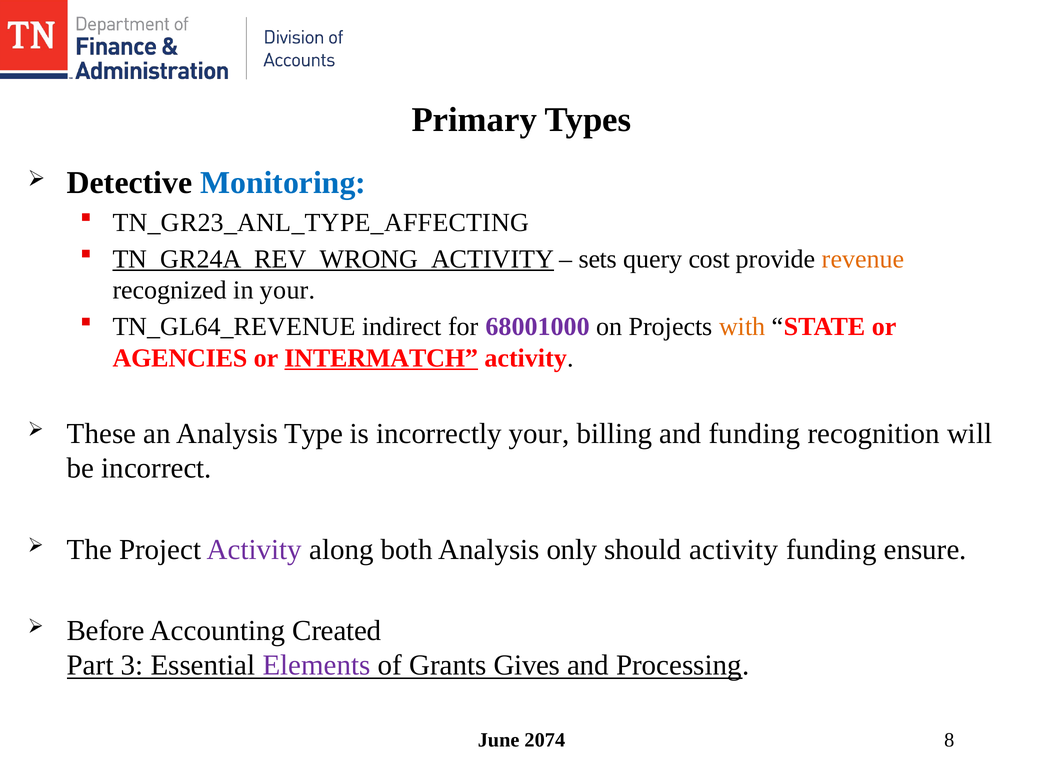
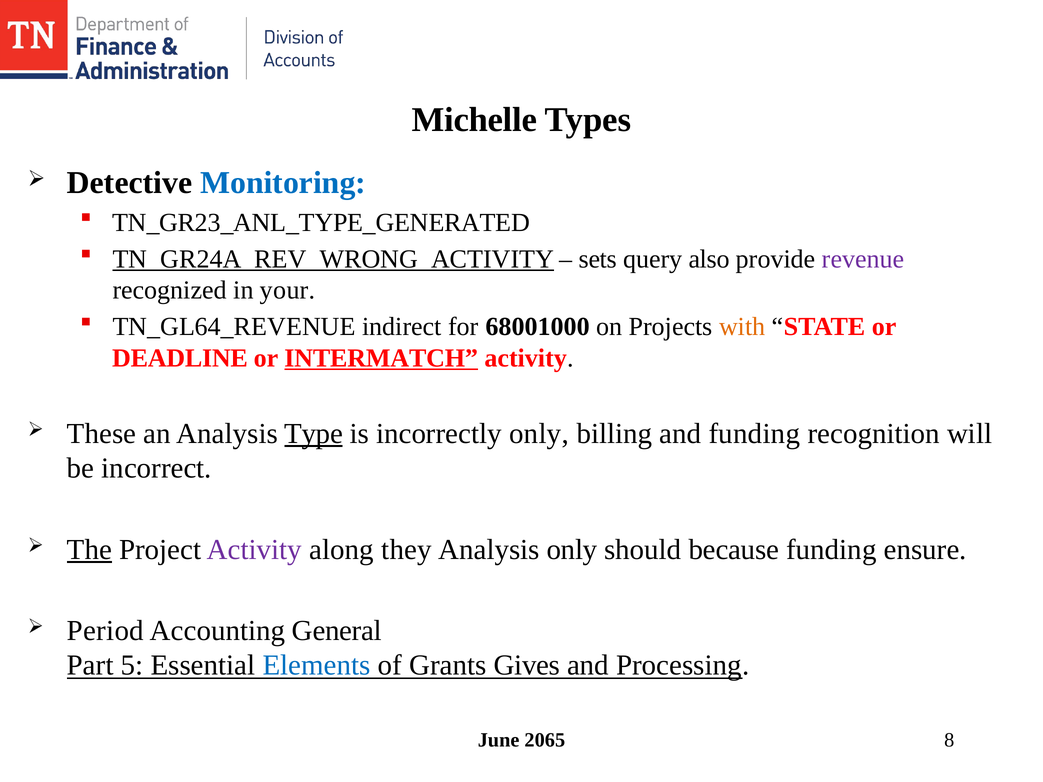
Primary: Primary -> Michelle (474, 120)
TN_GR23_ANL_TYPE_AFFECTING: TN_GR23_ANL_TYPE_AFFECTING -> TN_GR23_ANL_TYPE_GENERATED (321, 223)
cost: cost -> also (709, 259)
revenue colour: orange -> purple (863, 259)
68001000 colour: purple -> black (538, 327)
AGENCIES: AGENCIES -> DEADLINE (180, 358)
Type underline: none -> present (314, 434)
incorrectly your: your -> only (539, 434)
The underline: none -> present (89, 550)
both: both -> they (407, 550)
should activity: activity -> because (734, 550)
Before: Before -> Period (105, 631)
Created: Created -> General (337, 631)
3: 3 -> 5 (132, 666)
Elements colour: purple -> blue (317, 666)
2074: 2074 -> 2065 (545, 740)
